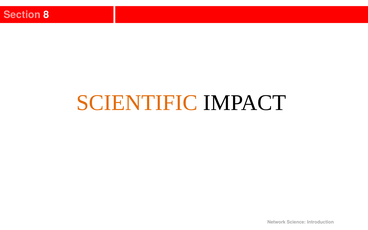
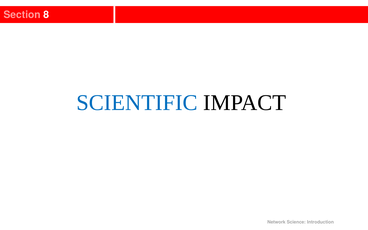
SCIENTIFIC colour: orange -> blue (137, 103)
